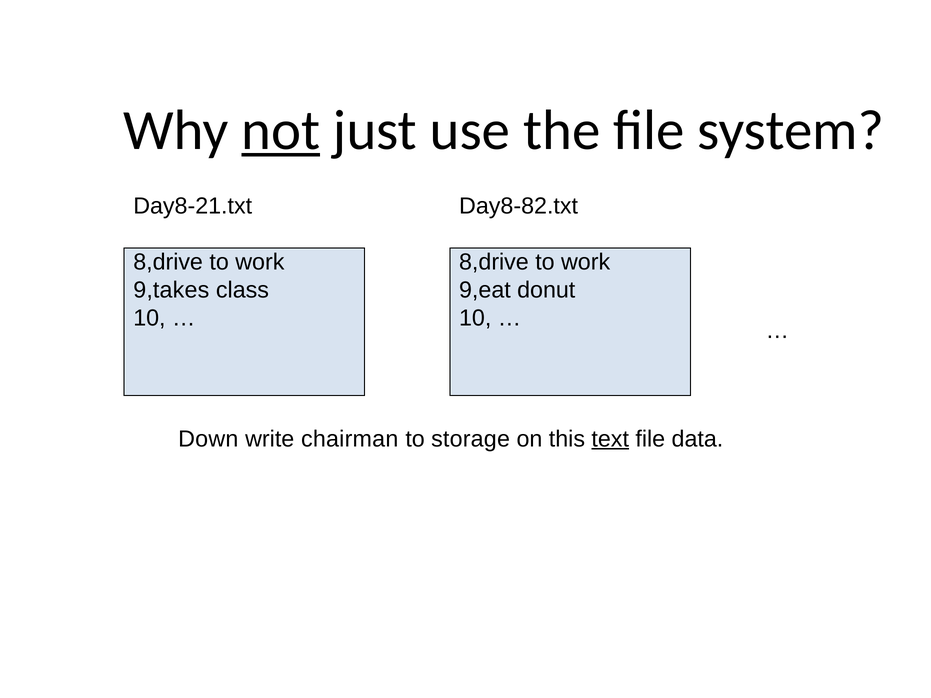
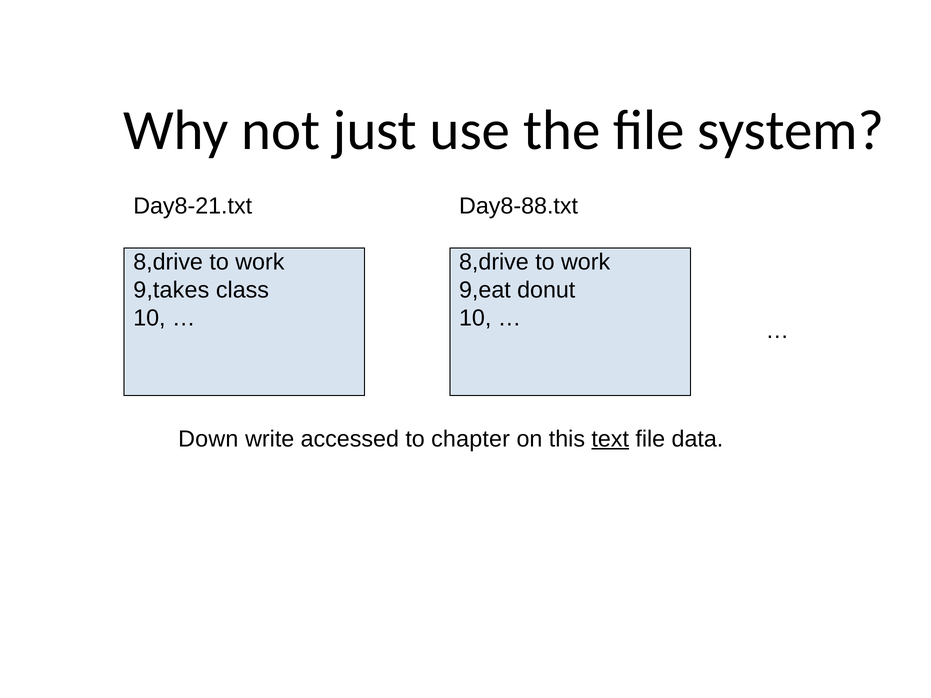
not underline: present -> none (281, 131)
Day8-82.txt: Day8-82.txt -> Day8-88.txt (519, 206)
chairman: chairman -> accessed (350, 439)
storage: storage -> chapter (471, 439)
